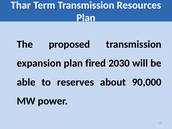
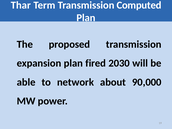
Resources: Resources -> Computed (139, 5)
reserves: reserves -> network (75, 82)
